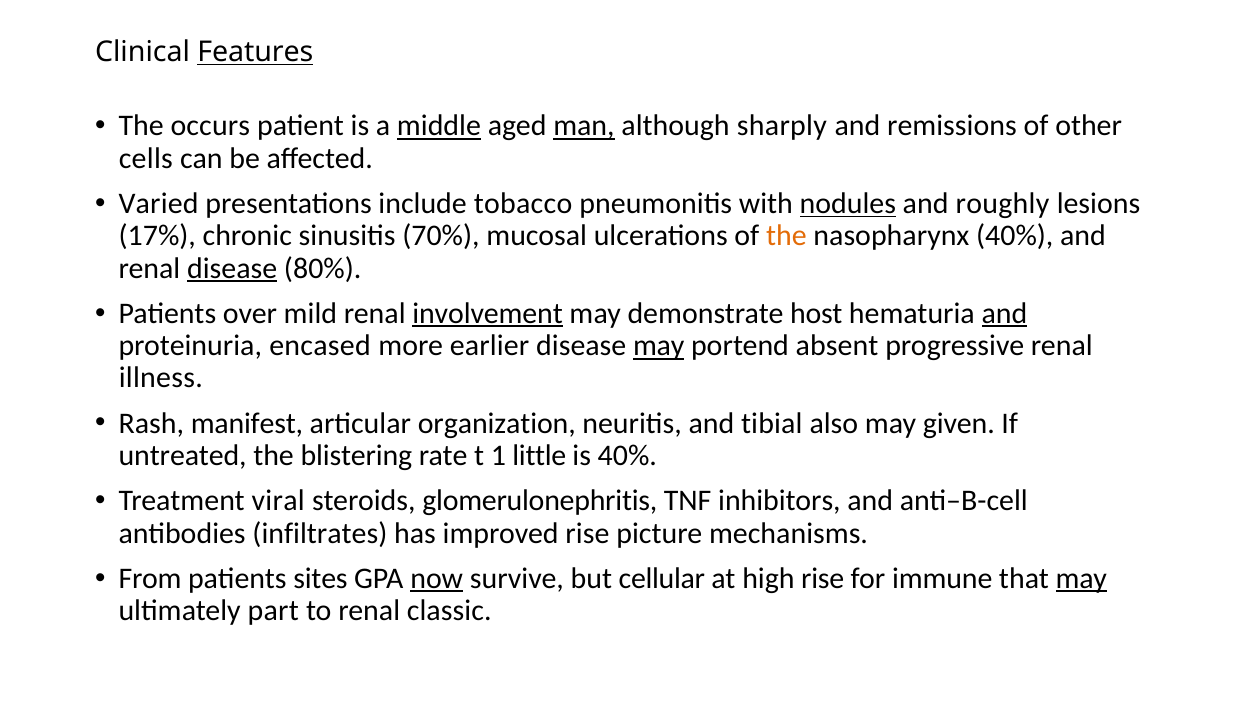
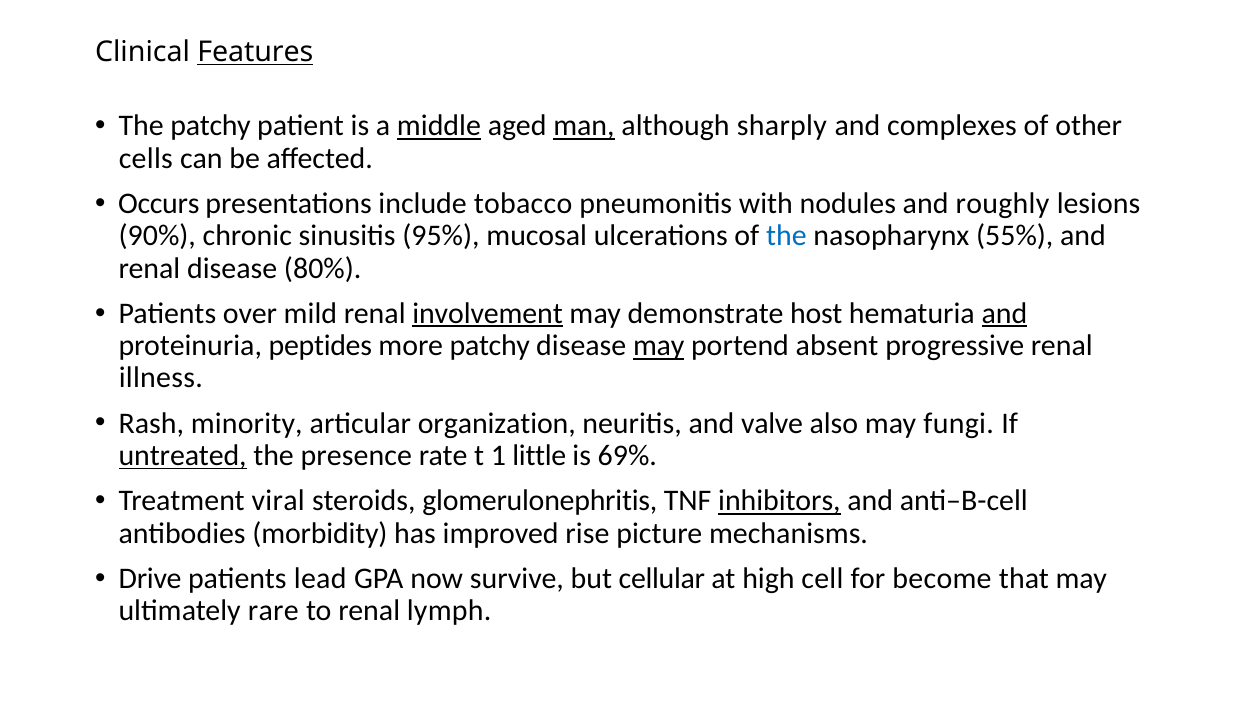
The occurs: occurs -> patchy (211, 126)
remissions: remissions -> complexes (952, 126)
Varied: Varied -> Occurs (159, 204)
nodules underline: present -> none (848, 204)
17%: 17% -> 90% (157, 236)
70%: 70% -> 95% (441, 236)
the colour: orange -> blue (786, 236)
nasopharynx 40%: 40% -> 55% (1015, 236)
disease underline: present -> none (232, 268)
encased: encased -> peptides (320, 346)
more earlier: earlier -> patchy (490, 346)
manifest: manifest -> minority (247, 424)
tibial: tibial -> valve (772, 424)
given: given -> fungi (959, 424)
untreated underline: none -> present (183, 456)
blistering: blistering -> presence (356, 456)
is 40%: 40% -> 69% (627, 456)
inhibitors underline: none -> present (779, 501)
infiltrates: infiltrates -> morbidity (320, 534)
From: From -> Drive (150, 579)
sites: sites -> lead (320, 579)
now underline: present -> none (437, 579)
high rise: rise -> cell (822, 579)
immune: immune -> become (942, 579)
may underline: present -> none (1081, 579)
part: part -> rare (273, 611)
classic: classic -> lymph (449, 611)
